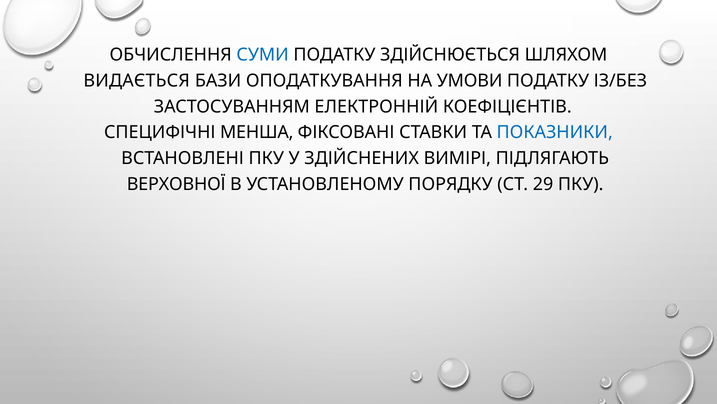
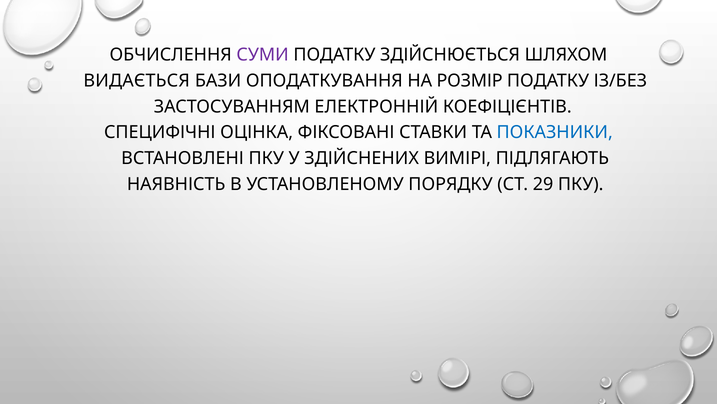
СУМИ colour: blue -> purple (263, 55)
УМОВИ: УМОВИ -> РОЗМІР (470, 81)
МЕНША: МЕНША -> ОЦІНКА (257, 132)
ВЕРХОВНОЇ: ВЕРХОВНОЇ -> НАЯВНІСТЬ (176, 184)
